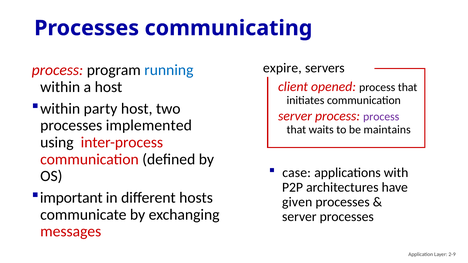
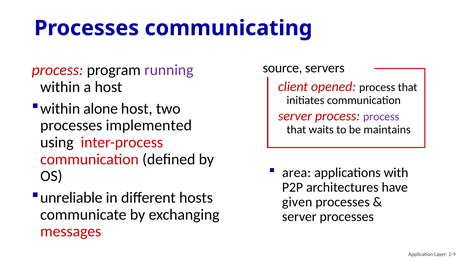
expire: expire -> source (282, 68)
running colour: blue -> purple (169, 70)
party: party -> alone (101, 109)
case: case -> area (297, 173)
important: important -> unreliable (71, 198)
